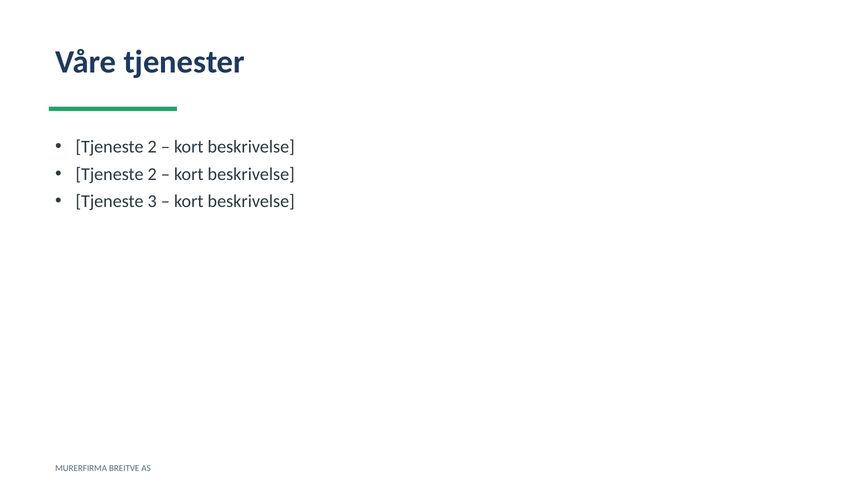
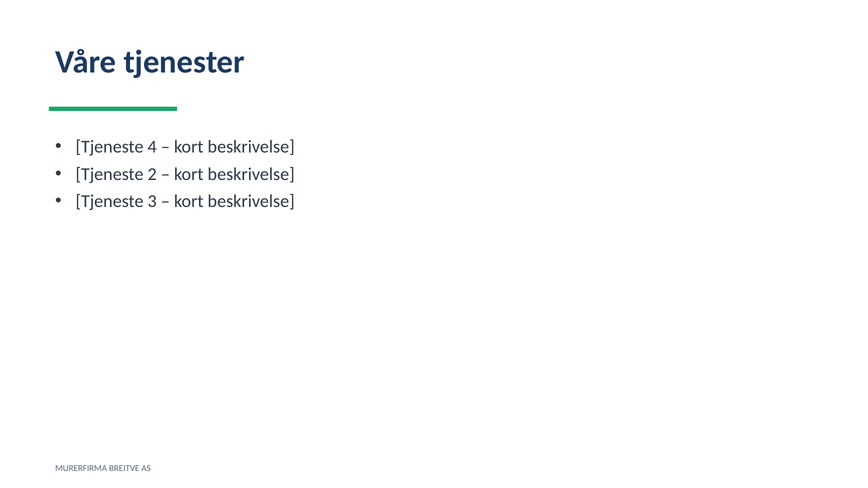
2: 2 -> 4 (152, 147)
